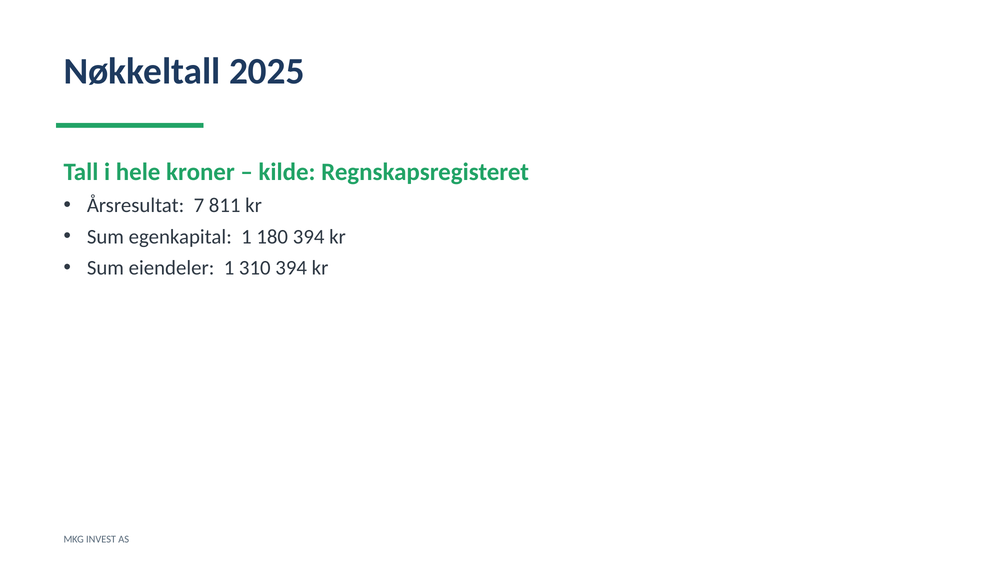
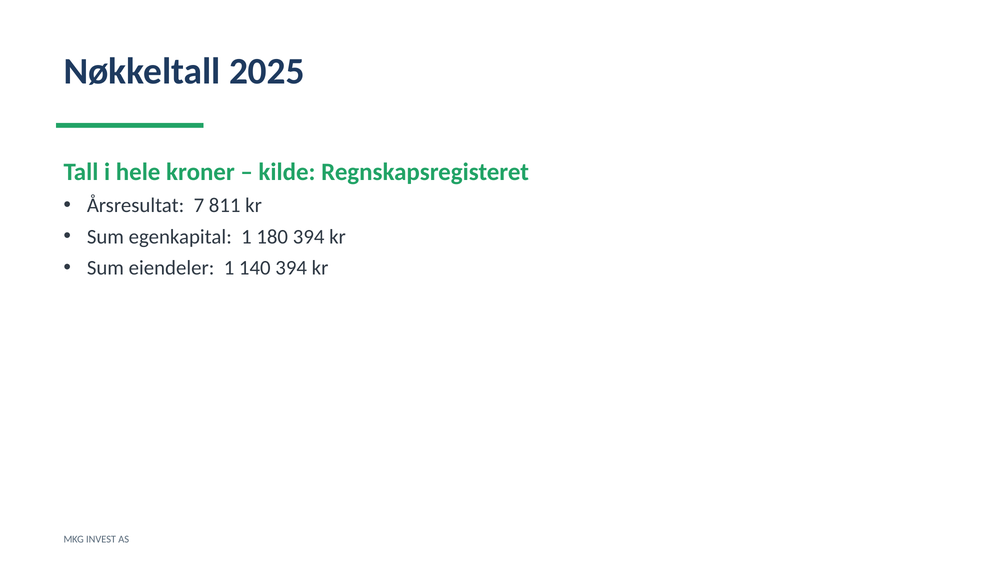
310: 310 -> 140 (255, 268)
